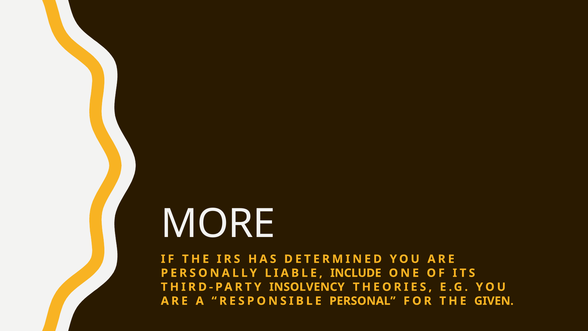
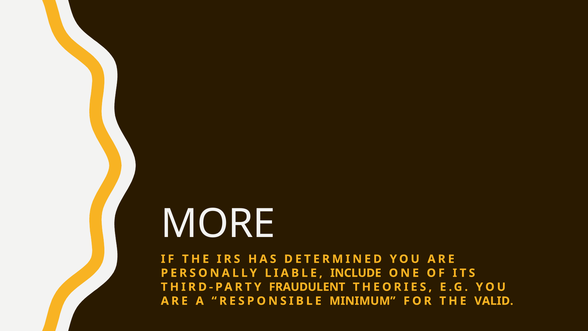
INSOLVENCY: INSOLVENCY -> FRAUDULENT (307, 287)
PERSONAL: PERSONAL -> MINIMUM (362, 301)
GIVEN: GIVEN -> VALID (494, 301)
